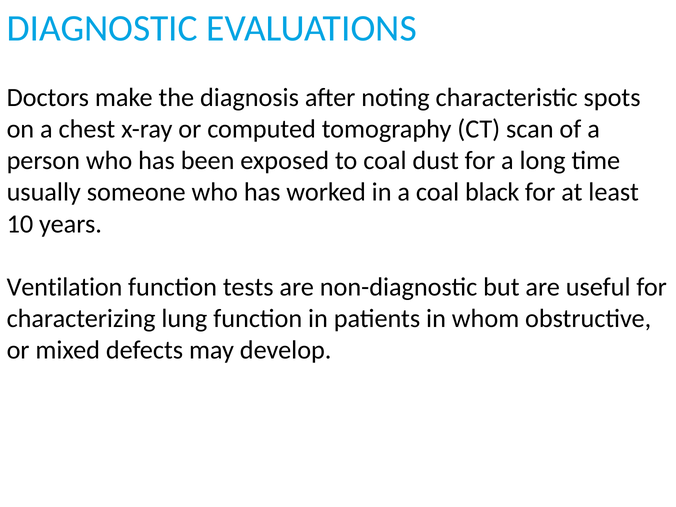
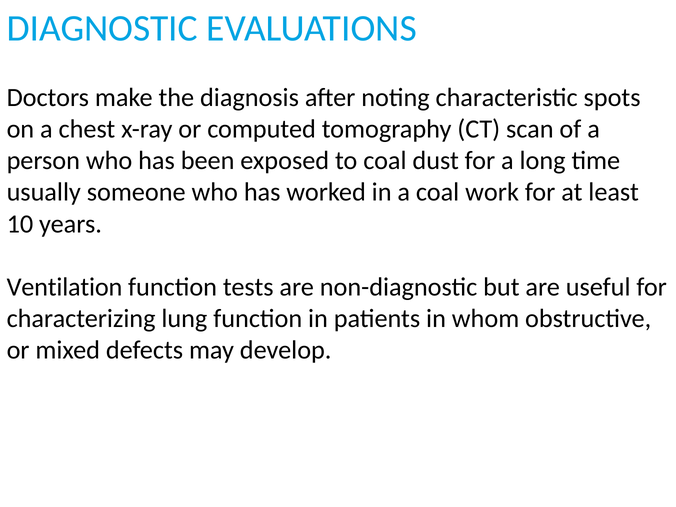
black: black -> work (492, 192)
